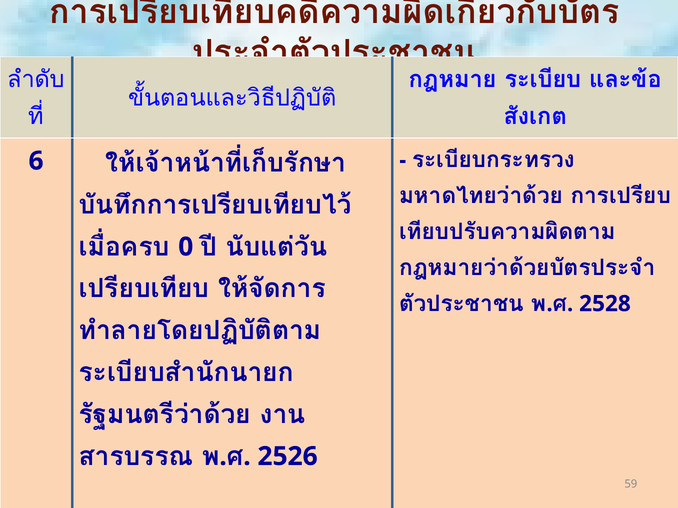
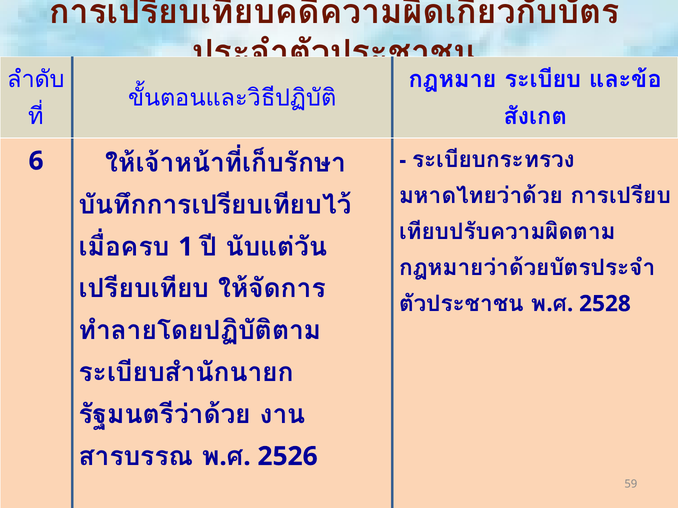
0: 0 -> 1 (186, 247)
